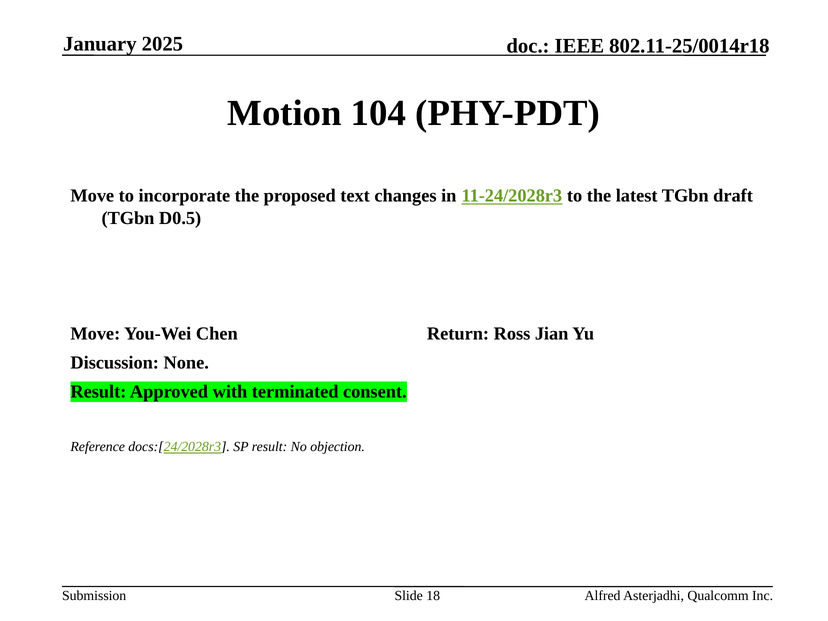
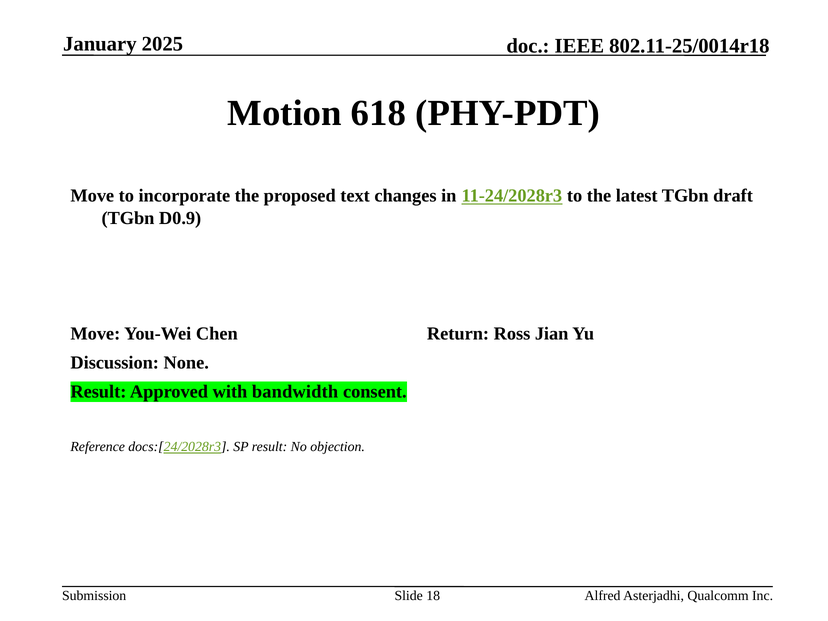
104: 104 -> 618 (379, 113)
D0.5: D0.5 -> D0.9 (180, 218)
terminated: terminated -> bandwidth (295, 392)
